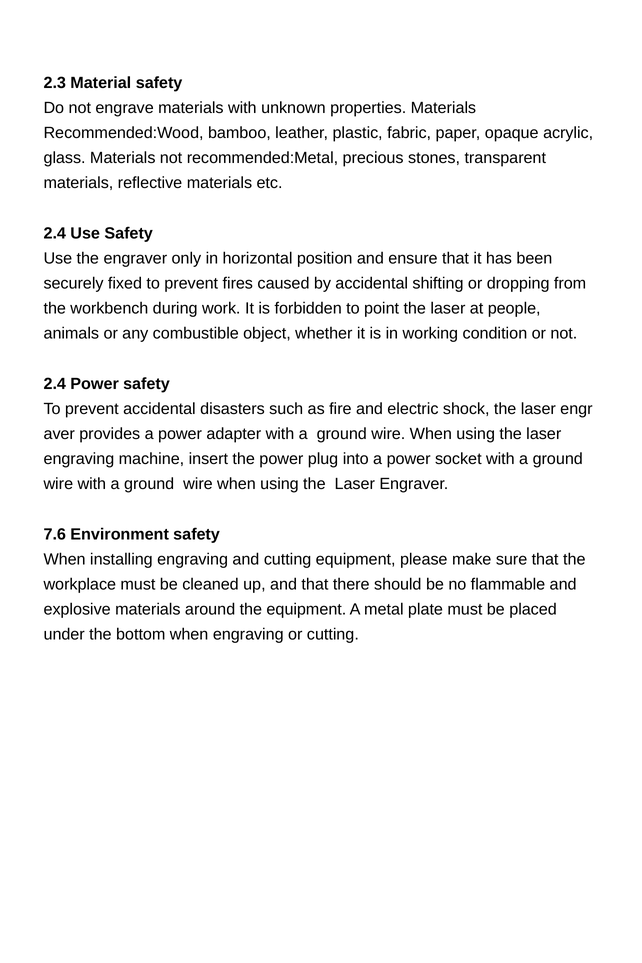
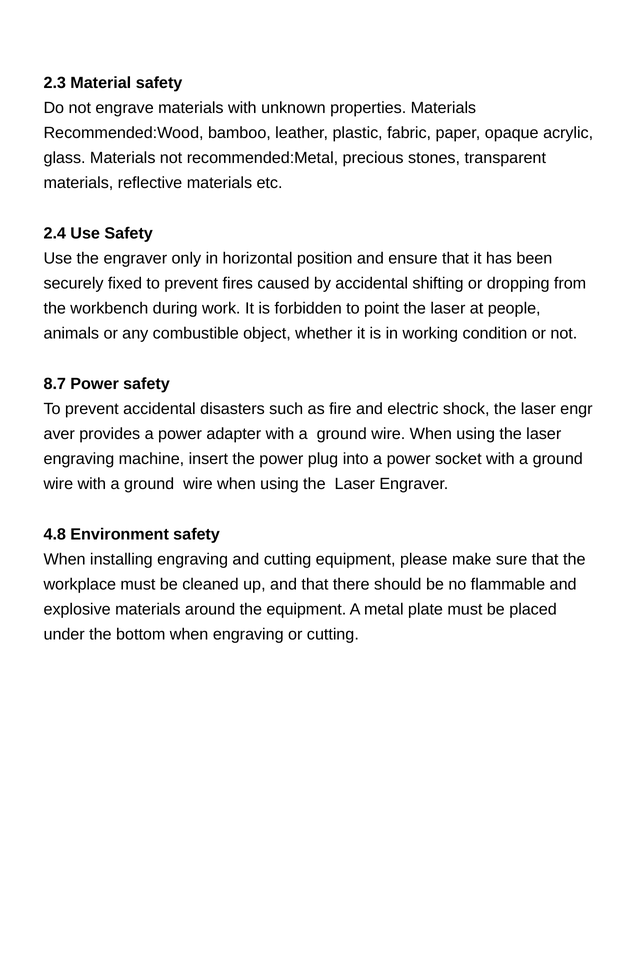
2.4: 2.4 -> 8.7 (55, 384)
7.6: 7.6 -> 4.8 (55, 534)
